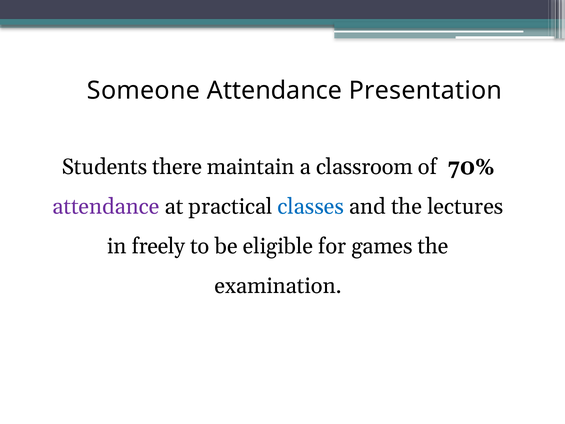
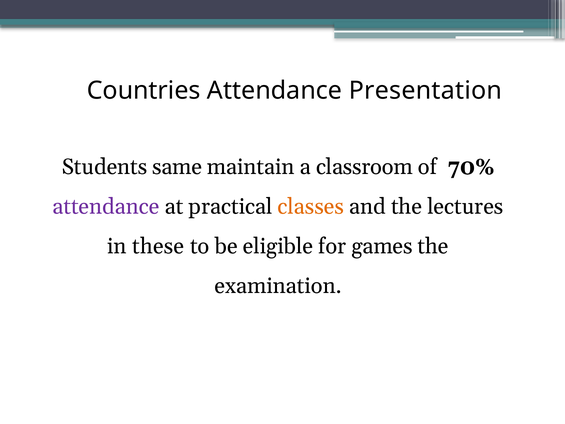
Someone: Someone -> Countries (144, 90)
there: there -> same (177, 167)
classes colour: blue -> orange (311, 207)
freely: freely -> these (158, 246)
